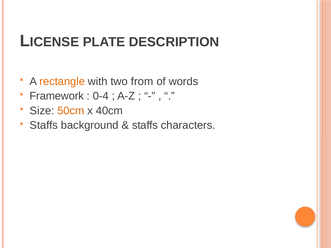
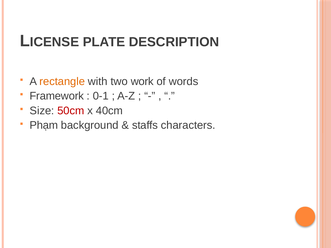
from: from -> work (142, 81)
0-4: 0-4 -> 0-1 (101, 96)
50cm colour: orange -> red (71, 111)
Staffs: Staffs -> Phạm (44, 125)
